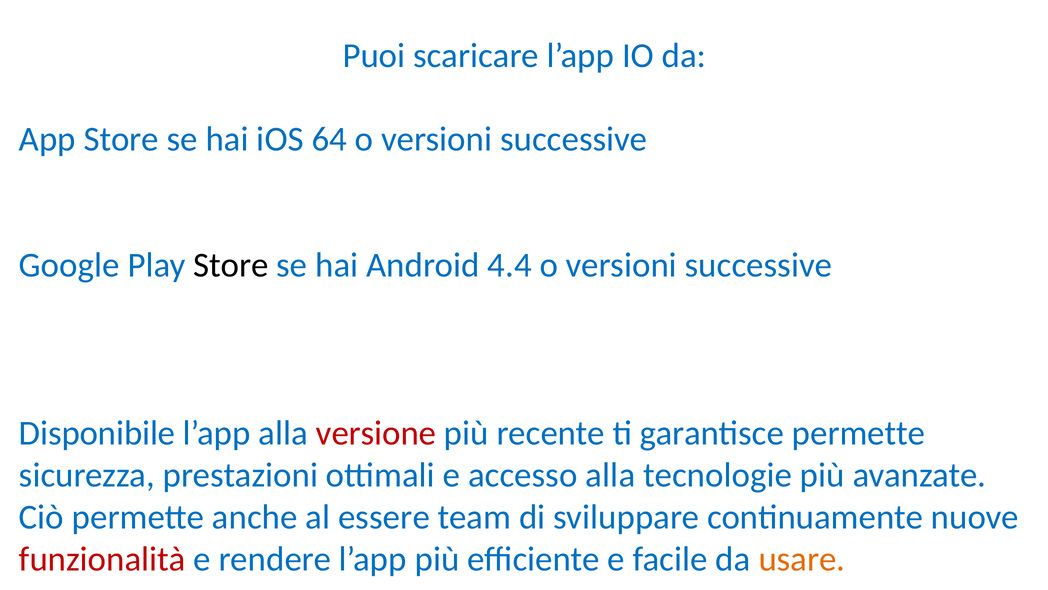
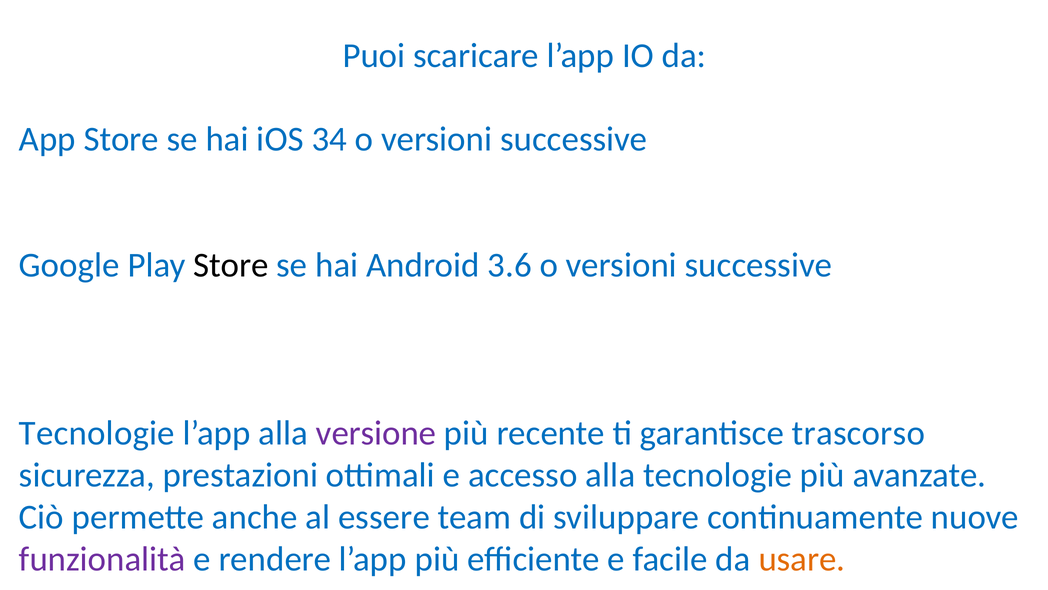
64: 64 -> 34 (329, 139)
4.4: 4.4 -> 3.6 (510, 265)
Disponibile: Disponibile -> Tecnologie (97, 433)
versione colour: red -> purple (376, 433)
garantisce permette: permette -> trascorso (859, 433)
funzionalità colour: red -> purple (102, 559)
